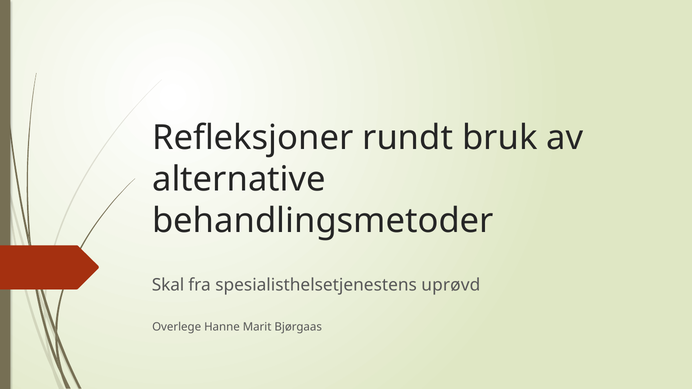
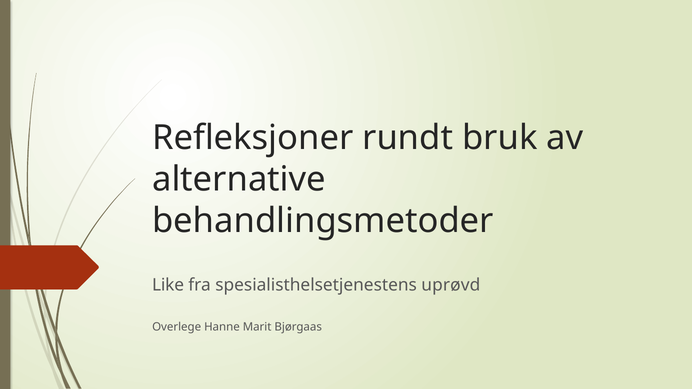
Skal: Skal -> Like (168, 285)
